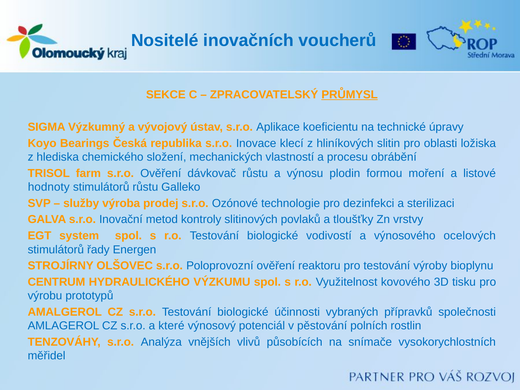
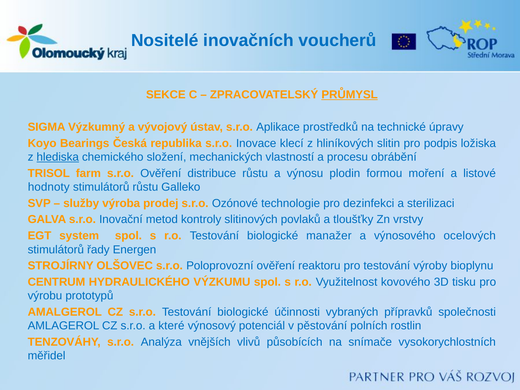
koeficientu: koeficientu -> prostředků (330, 127)
oblasti: oblasti -> podpis (441, 143)
hlediska underline: none -> present (58, 157)
dávkovač: dávkovač -> distribuce (212, 173)
vodivostí: vodivostí -> manažer (329, 236)
